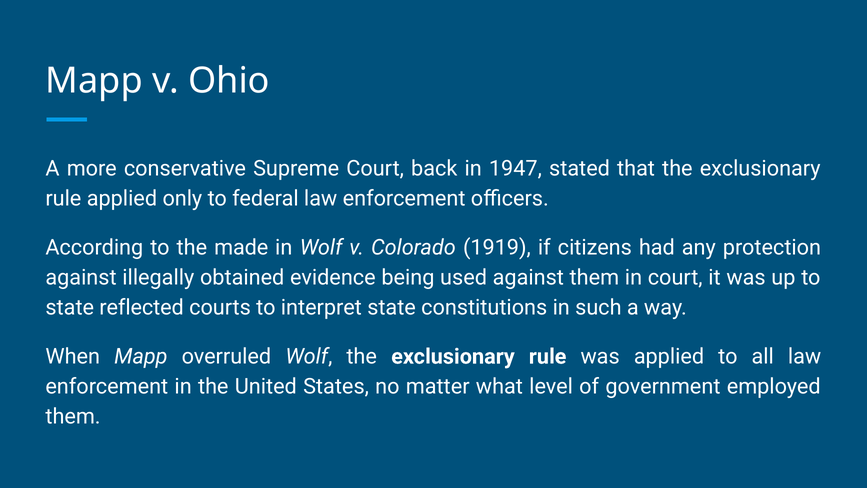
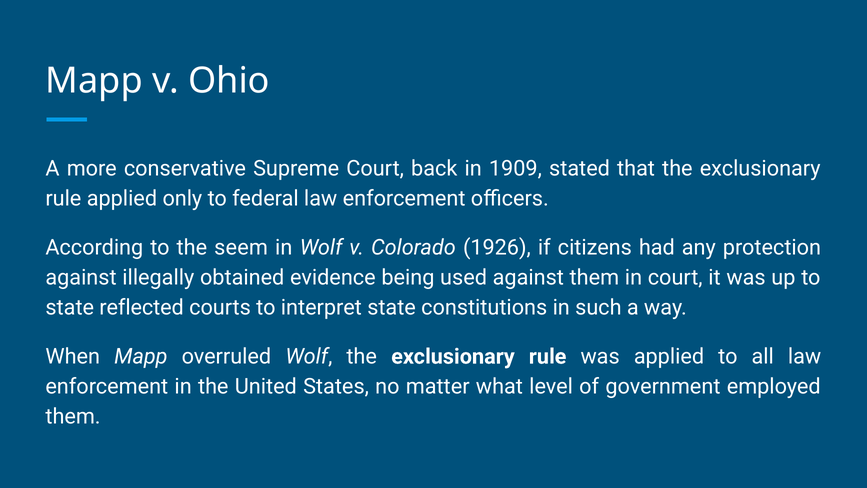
1947: 1947 -> 1909 (515, 168)
made: made -> seem (241, 247)
1919: 1919 -> 1926 (497, 247)
